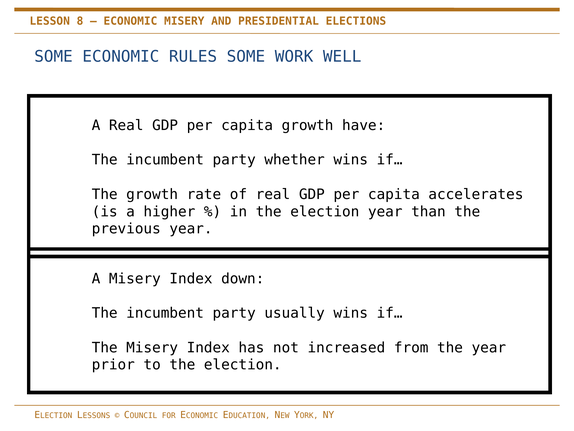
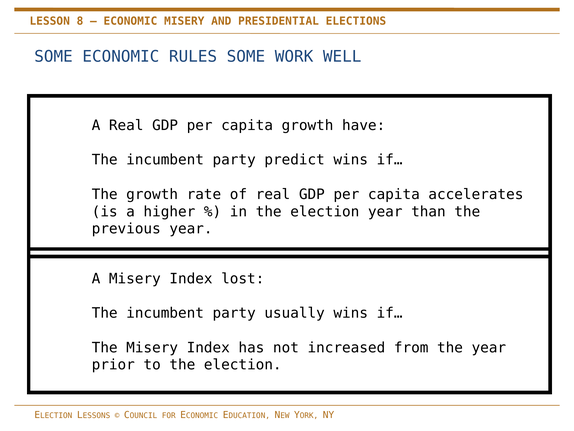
whether: whether -> predict (295, 160)
down: down -> lost (243, 278)
